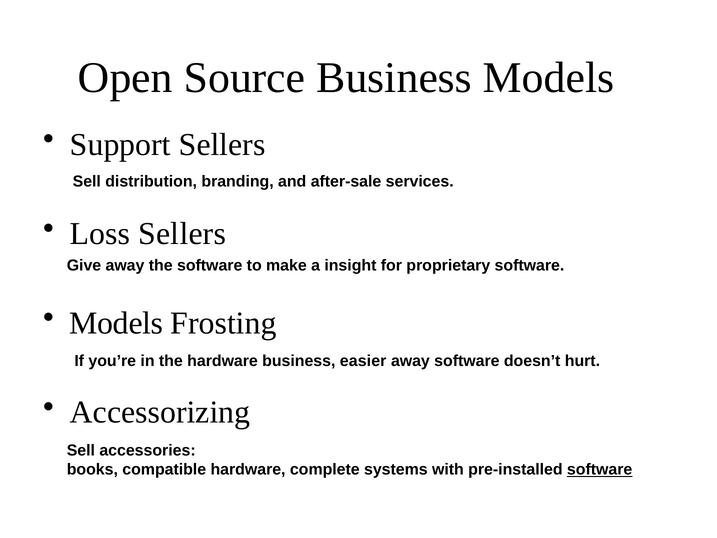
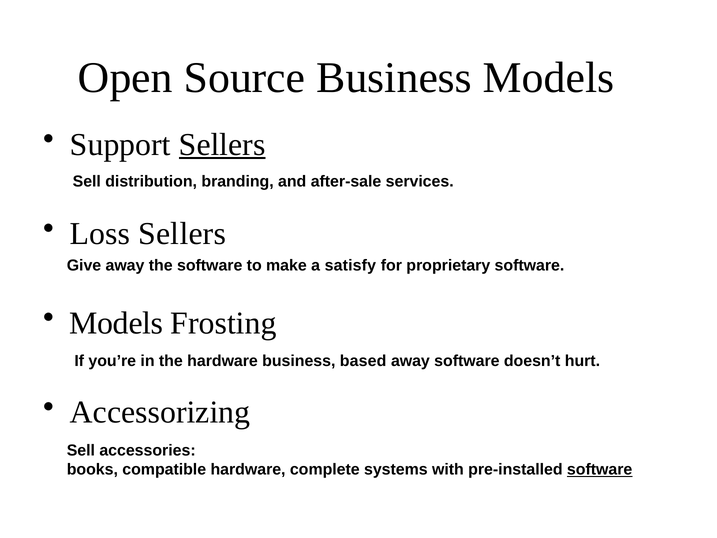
Sellers underline: none -> present (222, 144)
insight: insight -> satisfy (350, 265)
easier: easier -> based (363, 361)
